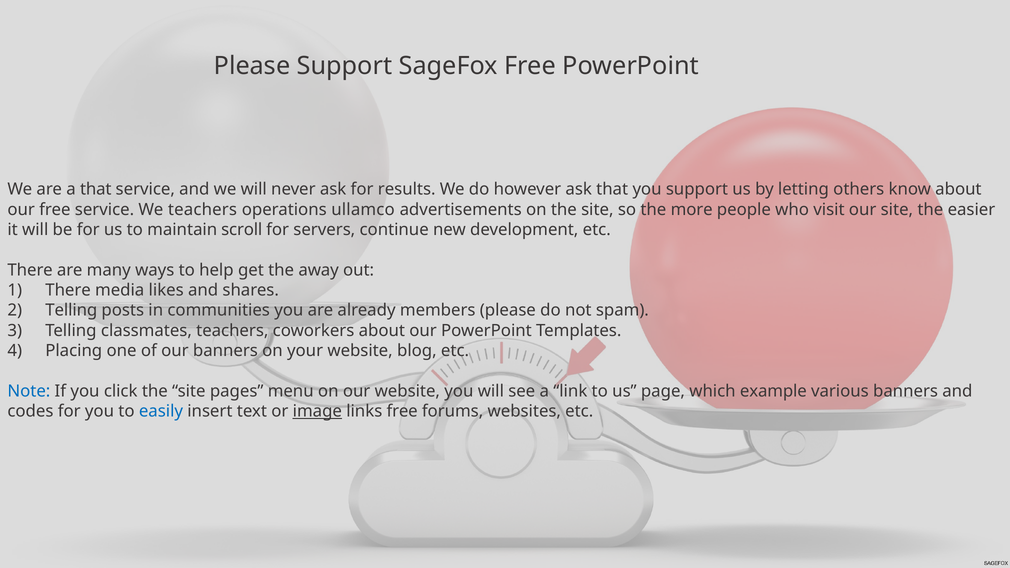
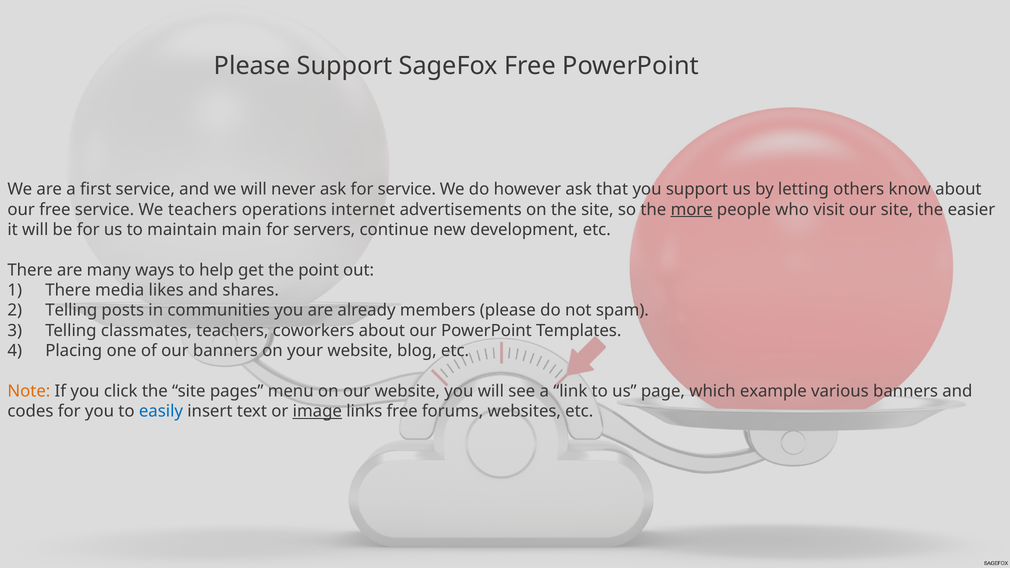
a that: that -> first (96, 189)
for results: results -> service (407, 189)
ullamco: ullamco -> internet (363, 209)
more underline: none -> present (692, 209)
scroll: scroll -> main (242, 230)
away: away -> point (319, 270)
Note colour: blue -> orange (29, 391)
